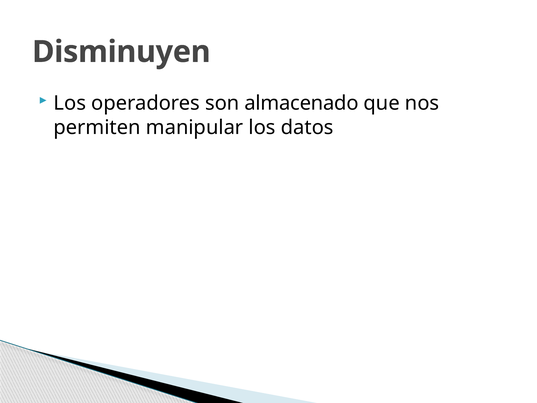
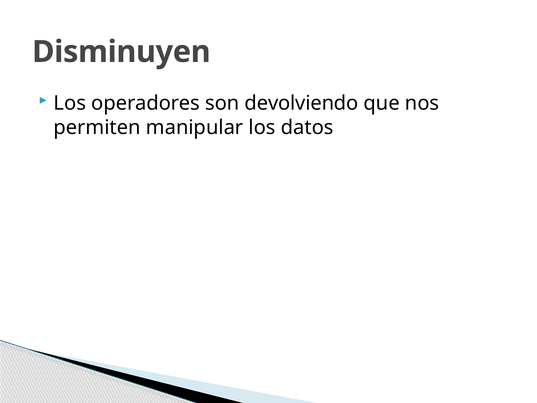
almacenado: almacenado -> devolviendo (301, 103)
